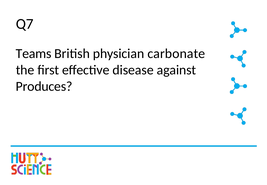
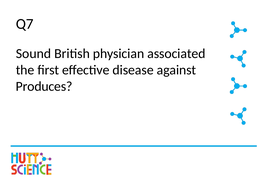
Teams: Teams -> Sound (33, 54)
carbonate: carbonate -> associated (176, 54)
